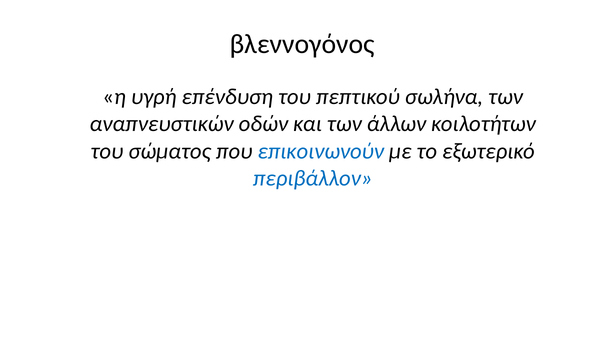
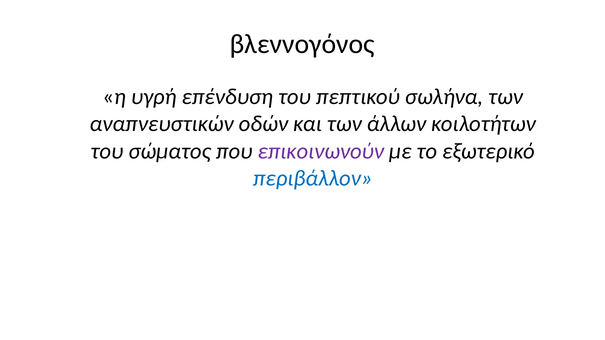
επικοινωνούν colour: blue -> purple (321, 151)
